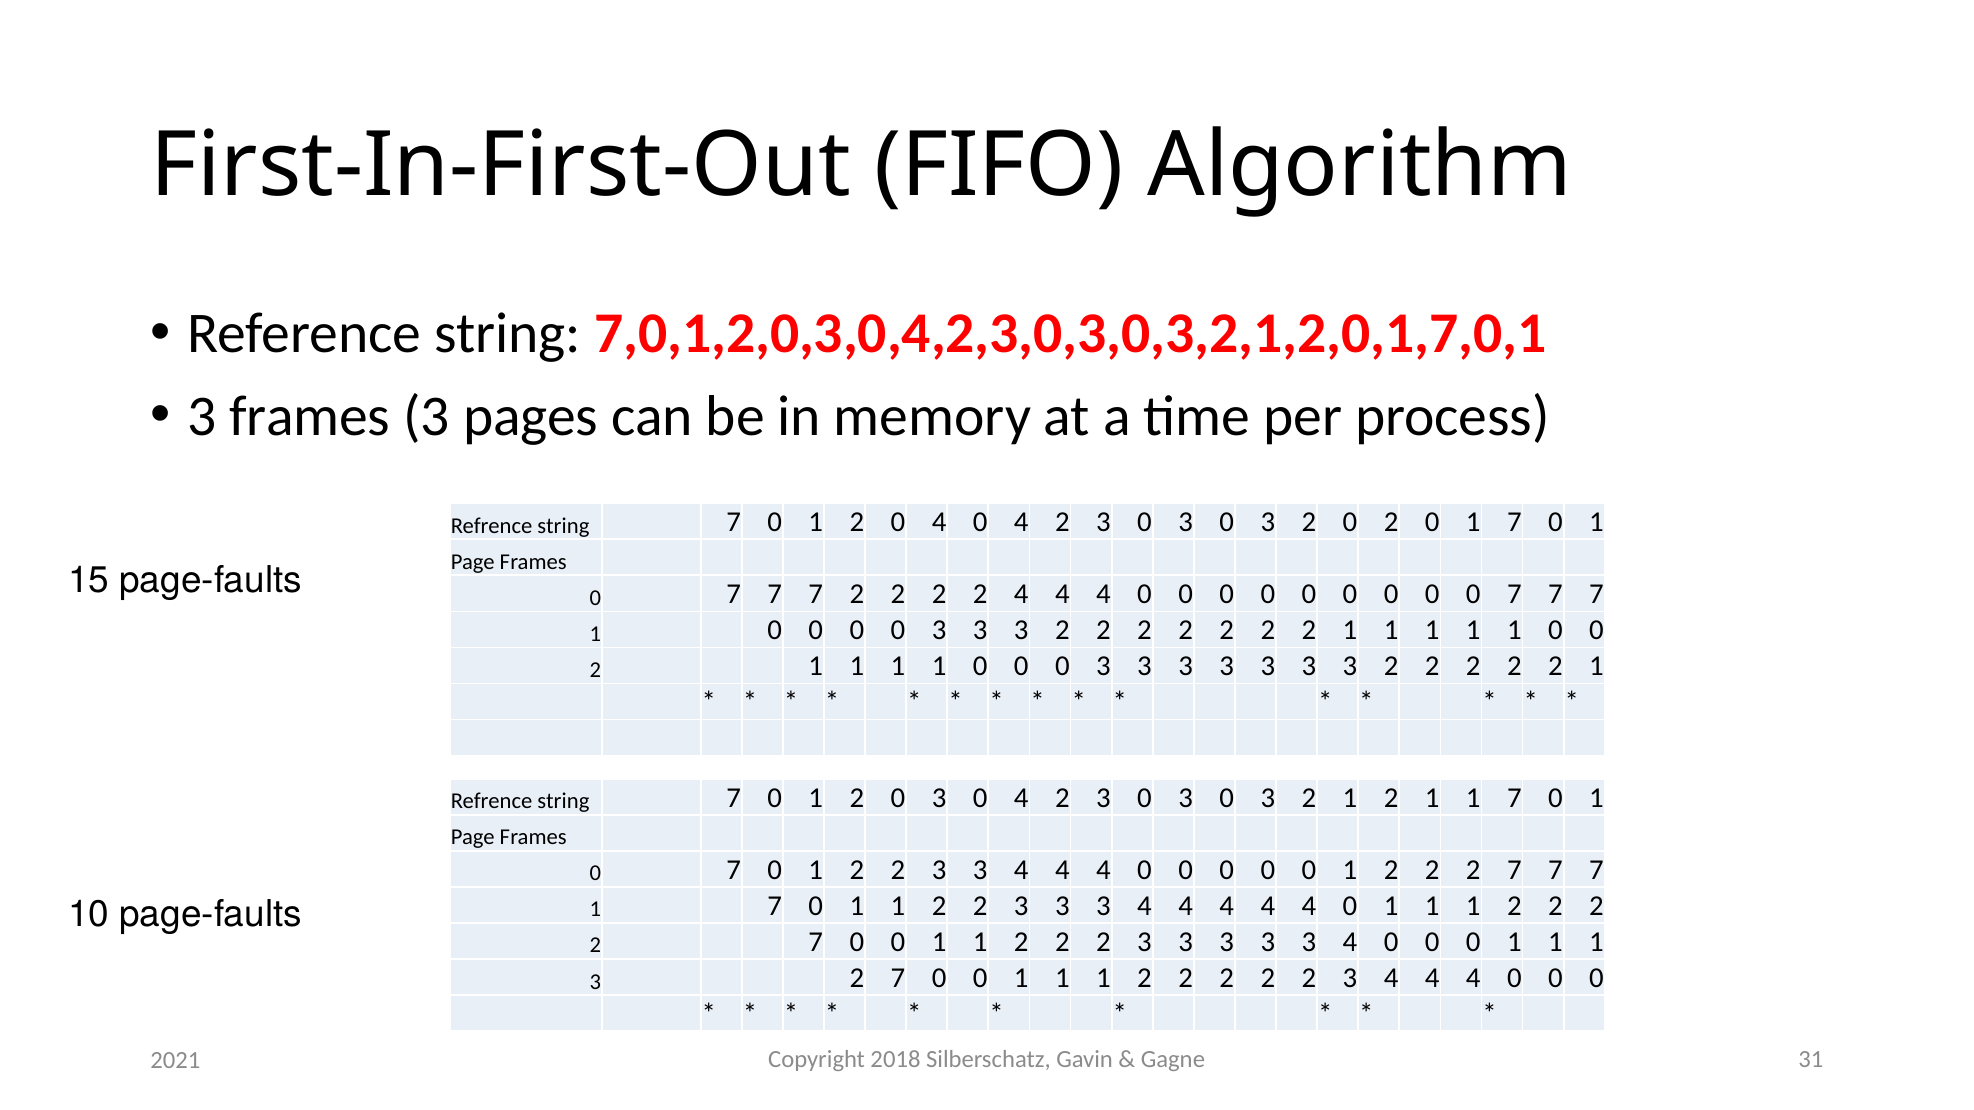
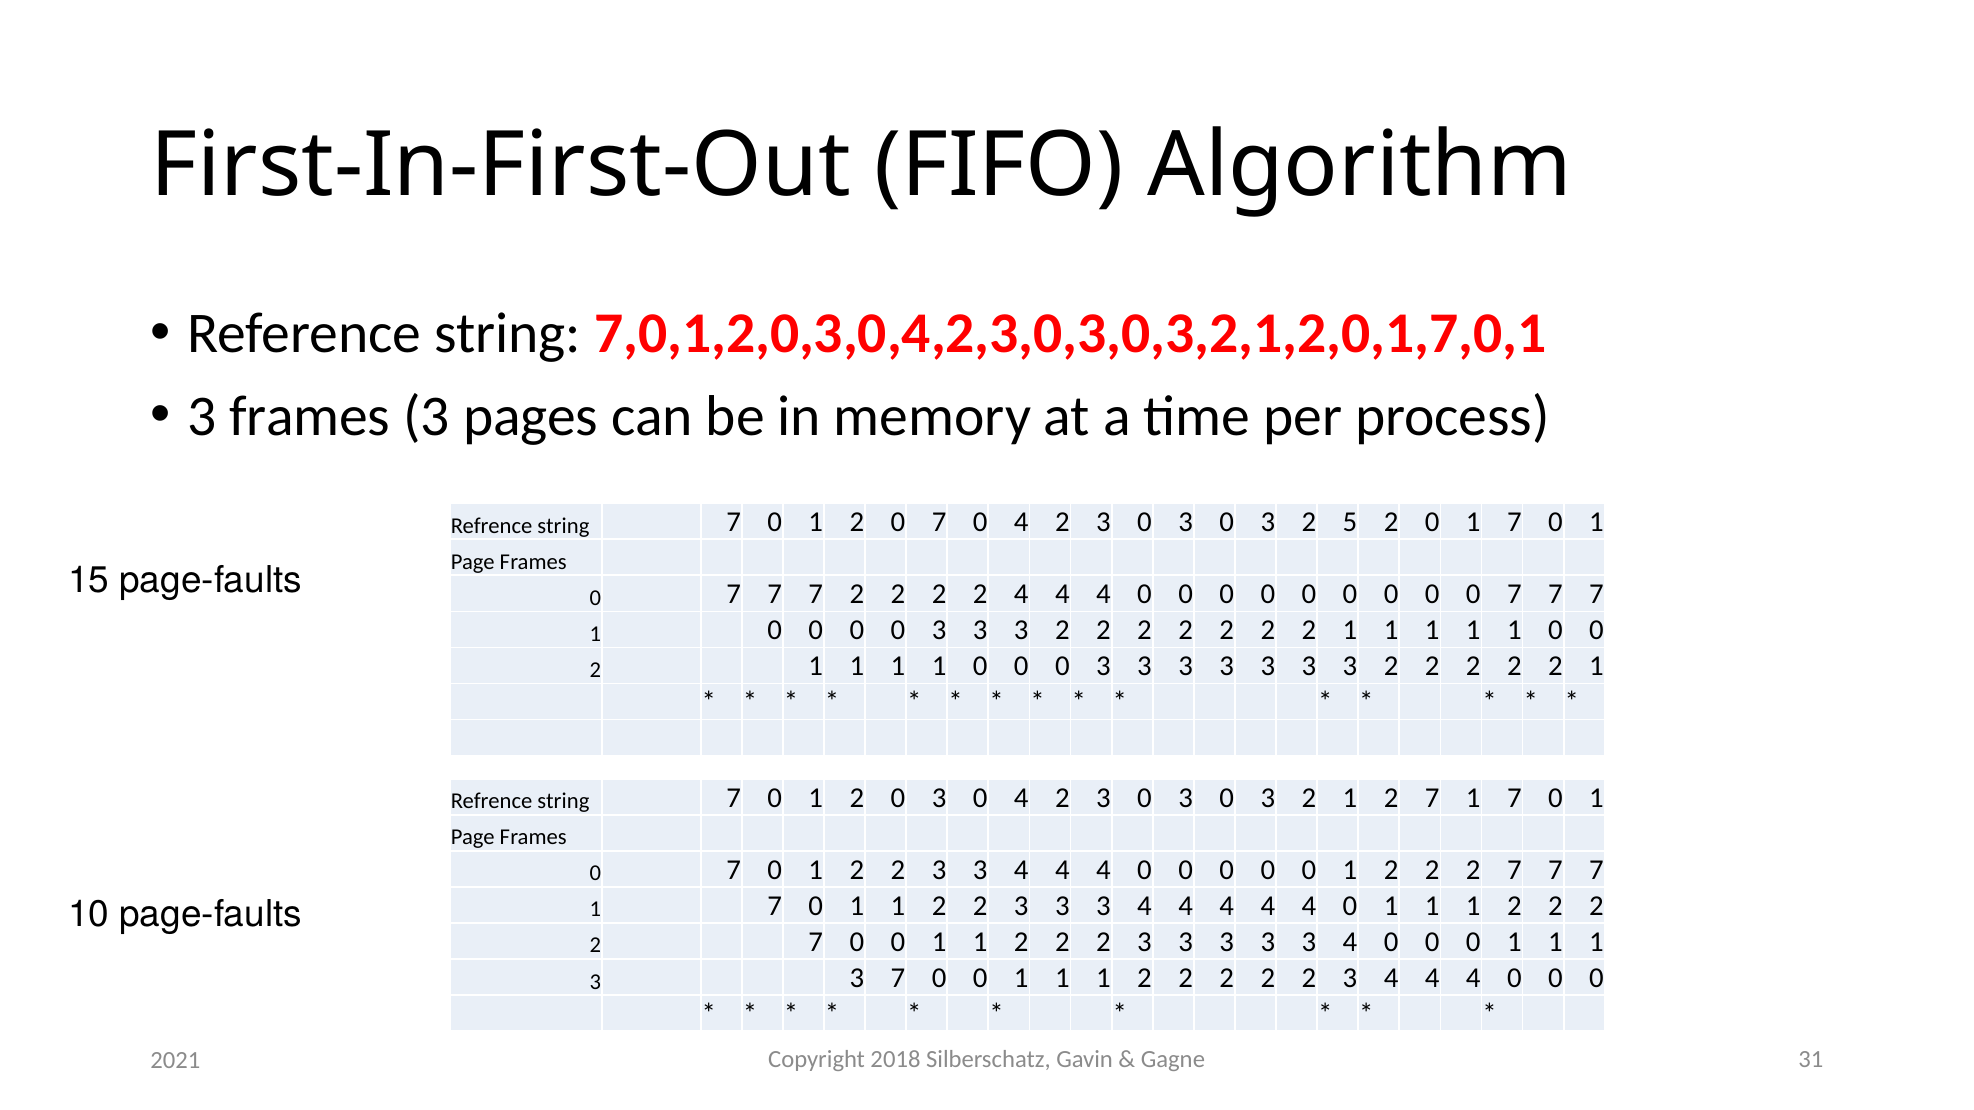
2 0 4: 4 -> 7 (939, 522)
3 2 0: 0 -> 5 (1350, 522)
1 2 1: 1 -> 7 (1432, 798)
2: 2 -> 3 (857, 978)
